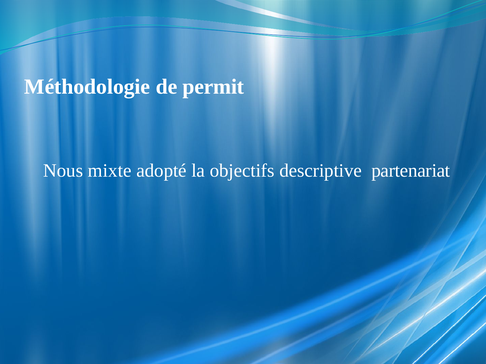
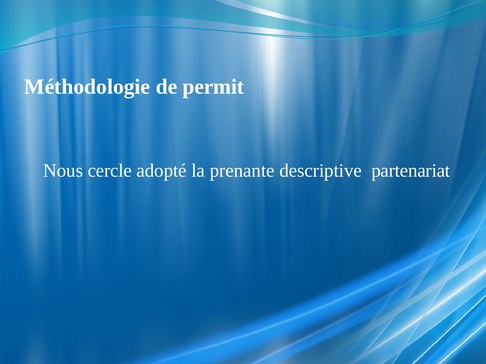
mixte: mixte -> cercle (110, 171)
objectifs: objectifs -> prenante (242, 171)
